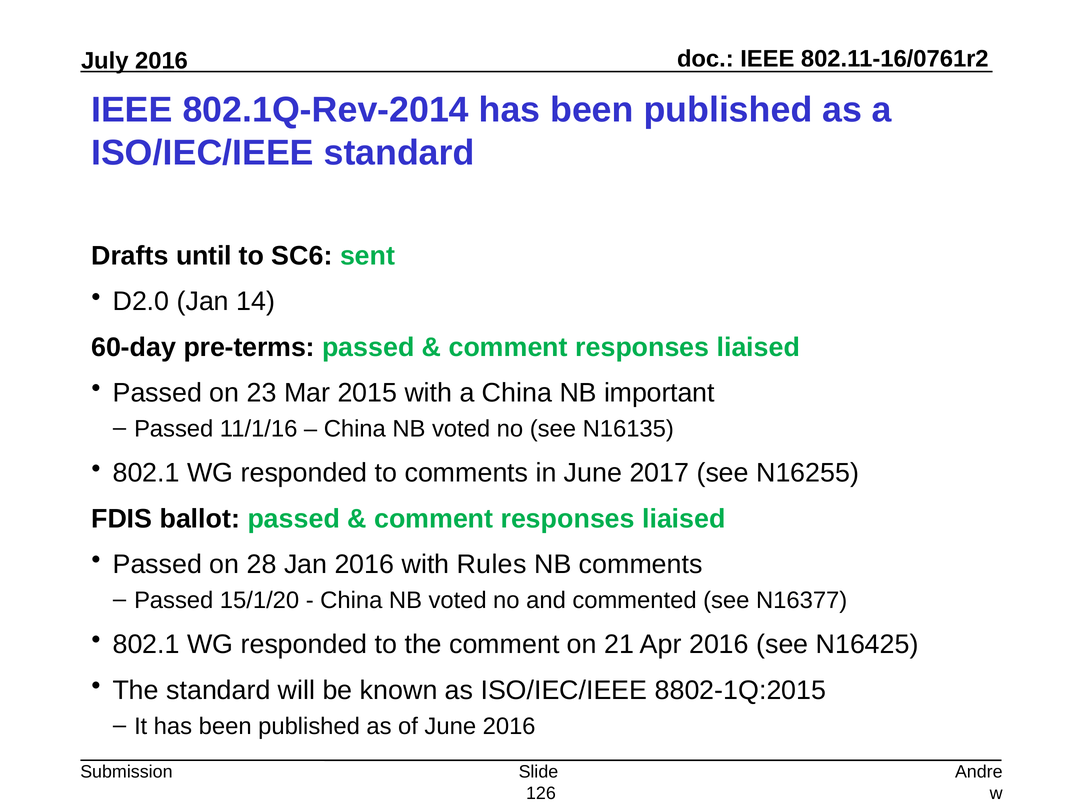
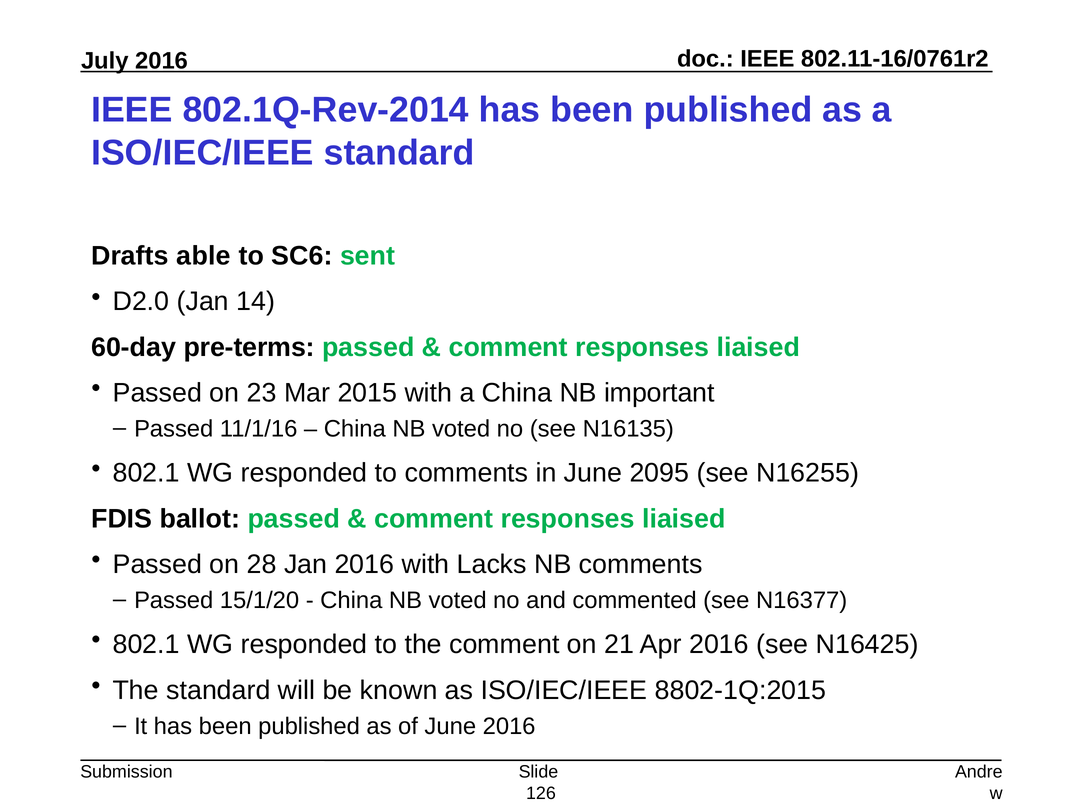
until: until -> able (204, 256)
2017: 2017 -> 2095 (659, 473)
Rules: Rules -> Lacks (492, 564)
